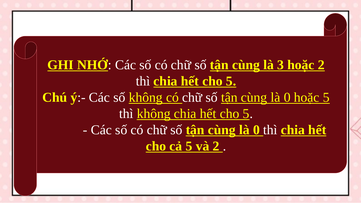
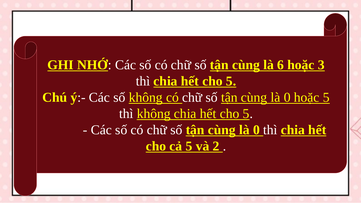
3: 3 -> 6 (281, 65)
hoặc 2: 2 -> 3 (321, 65)
